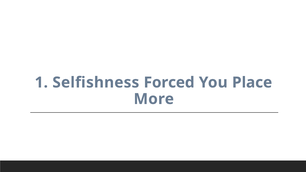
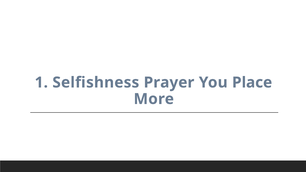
Forced: Forced -> Prayer (169, 83)
